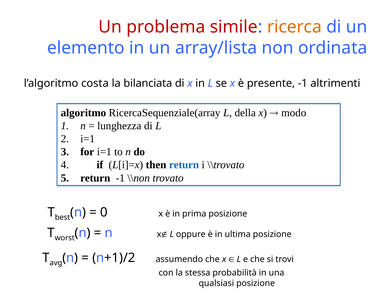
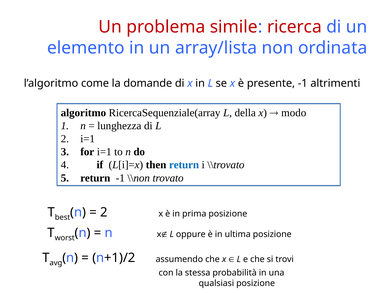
ricerca colour: orange -> red (294, 27)
costa: costa -> come (95, 83)
bilanciata: bilanciata -> domande (148, 83)
0: 0 -> 2 (104, 212)
